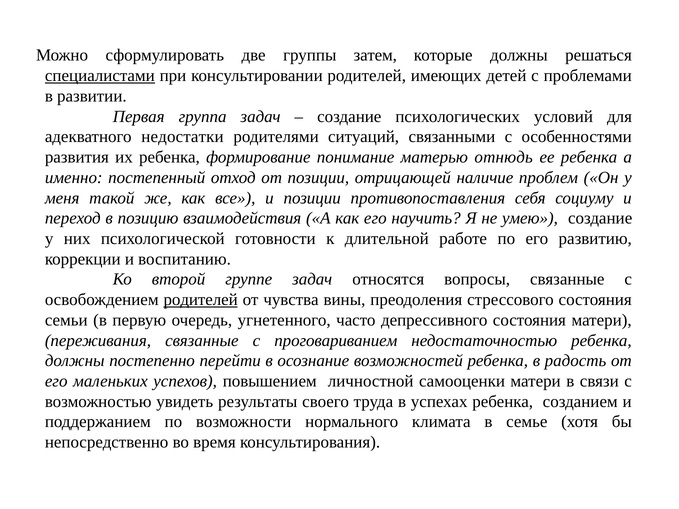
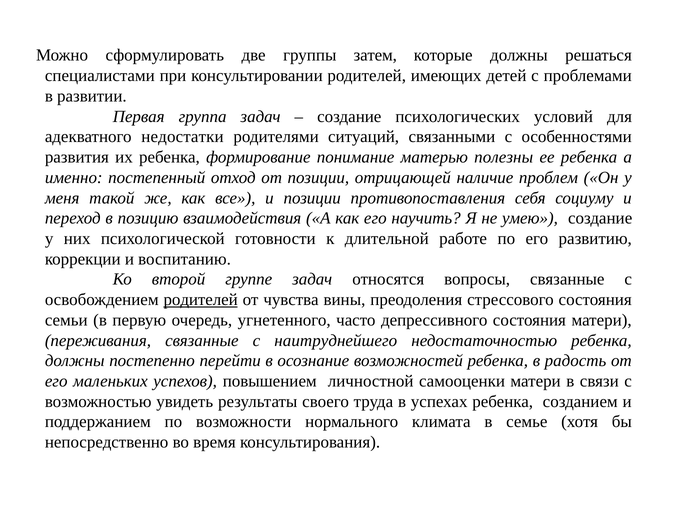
специалистами underline: present -> none (100, 76)
отнюдь: отнюдь -> полезны (504, 157)
проговариванием: проговариванием -> наитруднейшего (336, 341)
